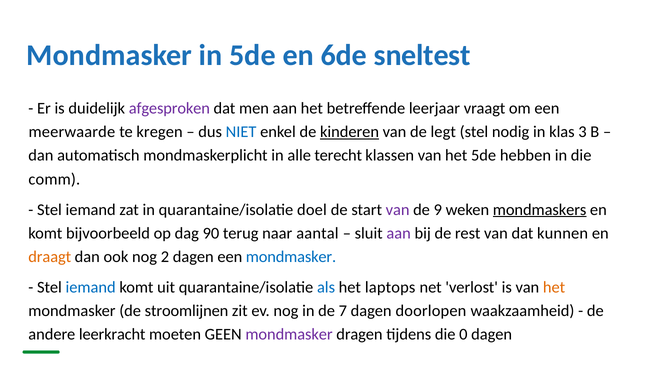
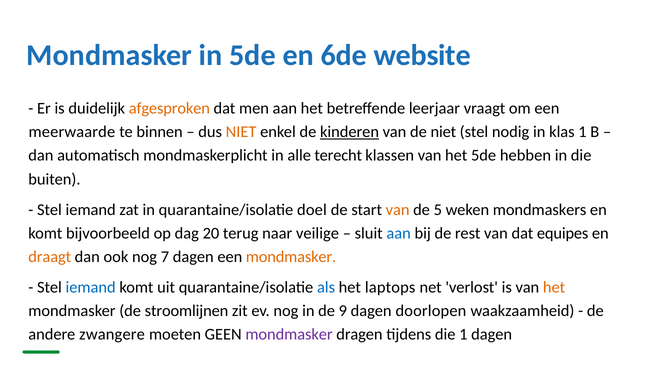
sneltest: sneltest -> website (422, 55)
afgesproken colour: purple -> orange (169, 109)
kregen: kregen -> binnen (160, 132)
NIET colour: blue -> orange (241, 132)
de legt: legt -> niet (443, 132)
klas 3: 3 -> 1 (583, 132)
comm: comm -> buiten (54, 179)
van colour: purple -> orange (398, 210)
9: 9 -> 5 (438, 210)
mondmaskers underline: present -> none (540, 210)
90: 90 -> 20 (211, 234)
aantal: aantal -> veilige (318, 234)
aan colour: purple -> blue (399, 234)
kunnen: kunnen -> equipes (563, 234)
2: 2 -> 7 (165, 257)
mondmasker colour: blue -> orange (291, 257)
7: 7 -> 9 (343, 311)
leerkracht: leerkracht -> zwangere (112, 335)
die 0: 0 -> 1 (463, 335)
